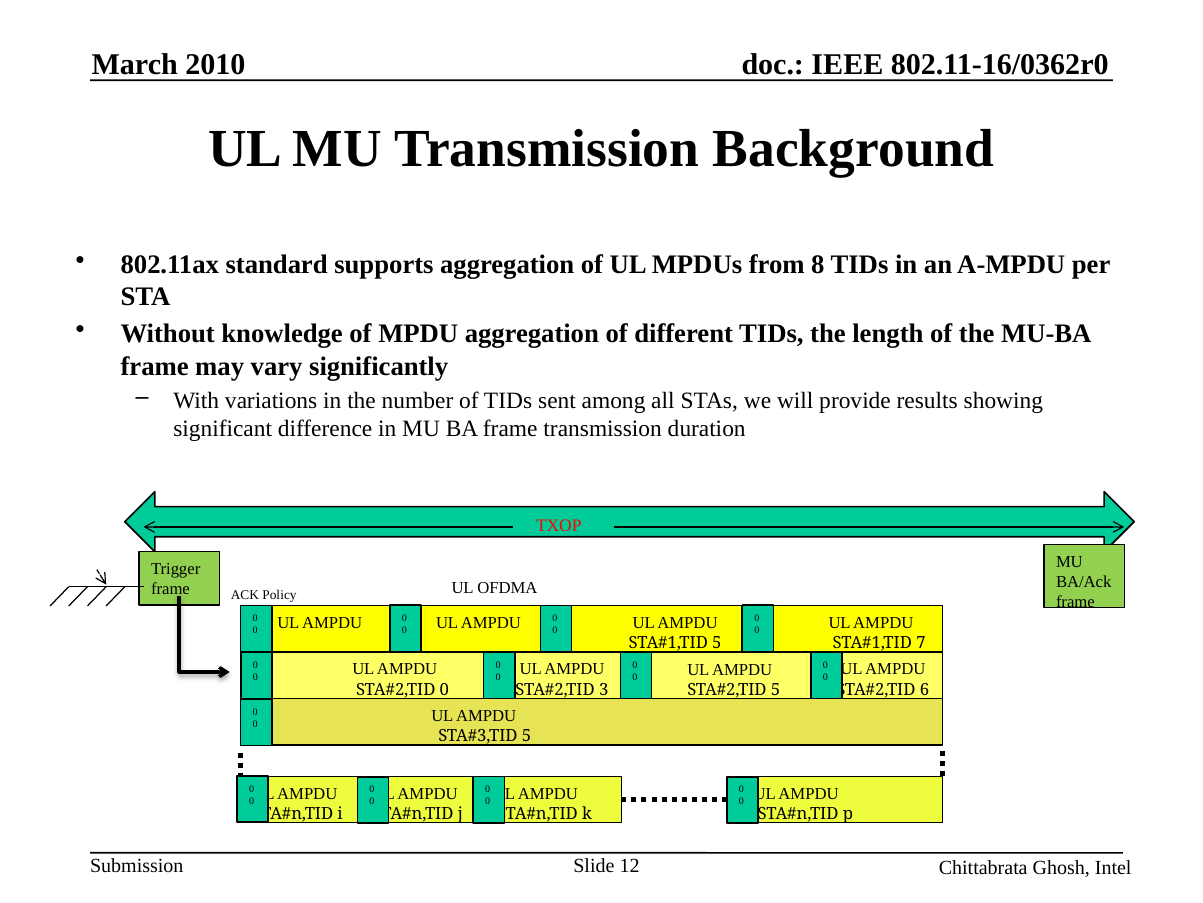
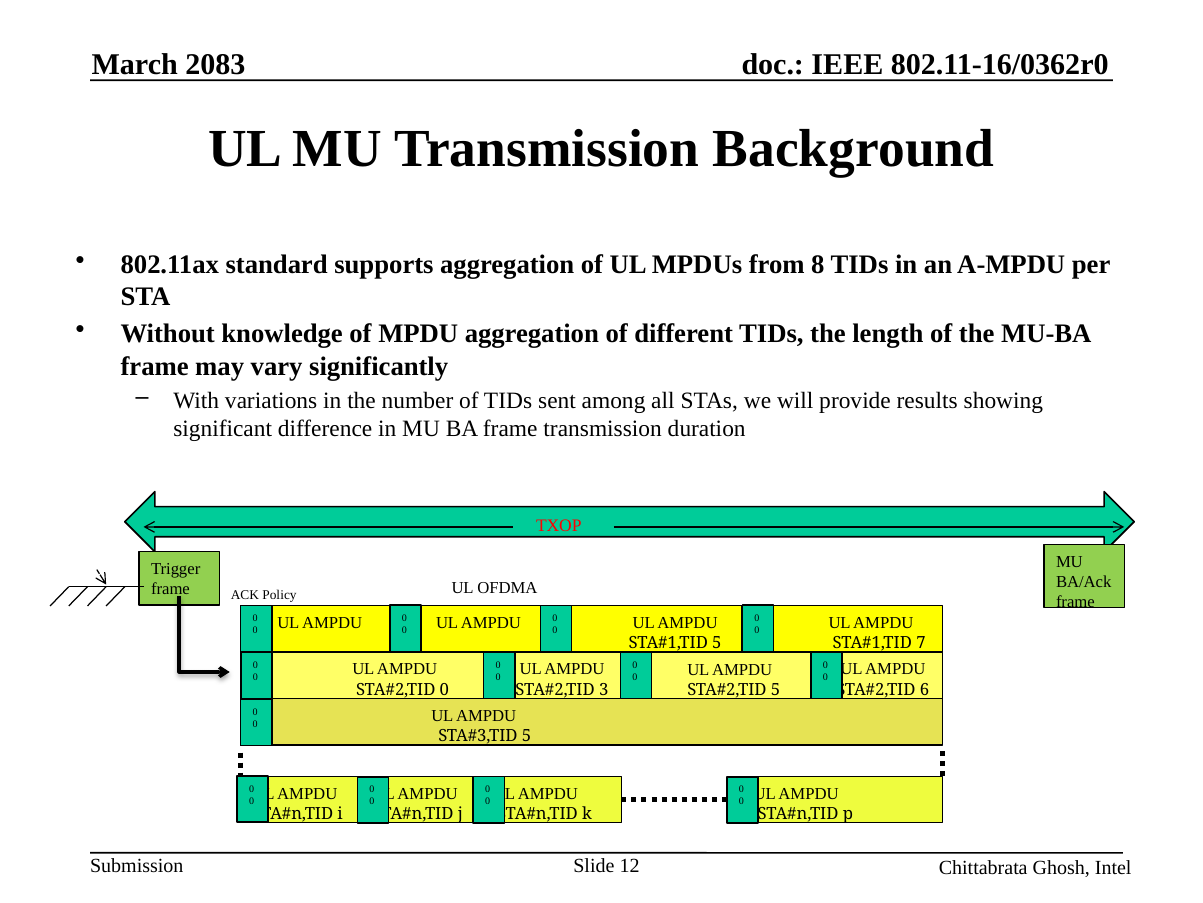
2010: 2010 -> 2083 (215, 64)
